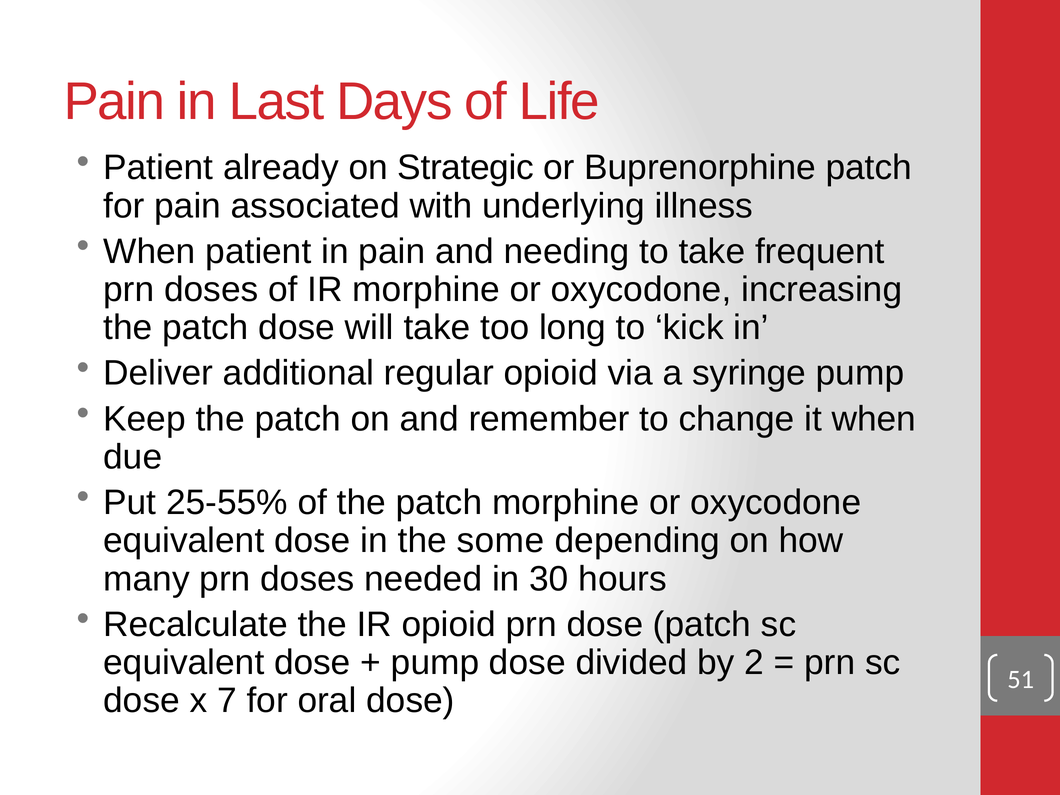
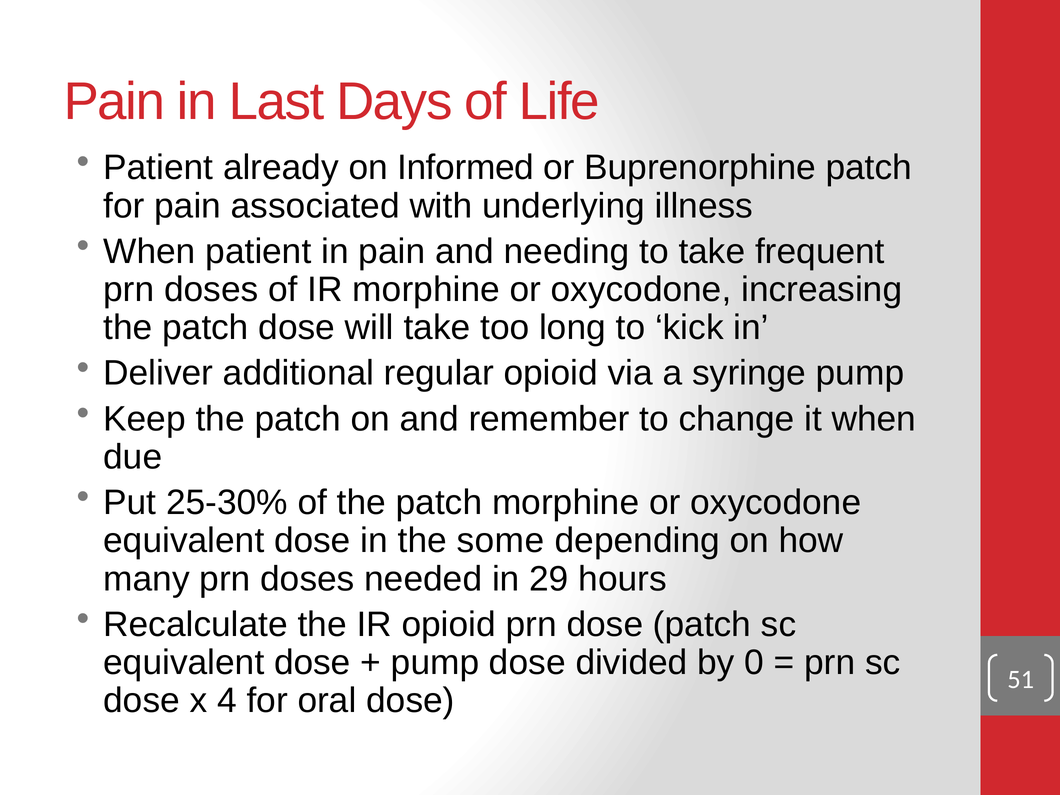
Strategic: Strategic -> Informed (466, 168)
25-55%: 25-55% -> 25-30% (227, 503)
30: 30 -> 29 (549, 579)
2: 2 -> 0 (754, 663)
7: 7 -> 4 (227, 701)
